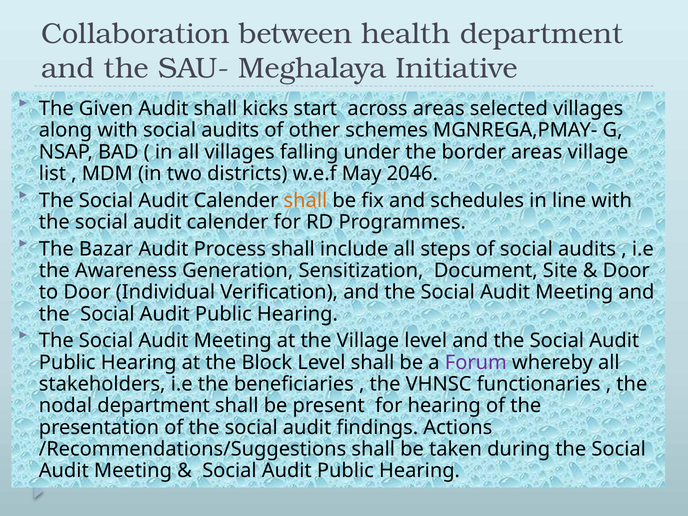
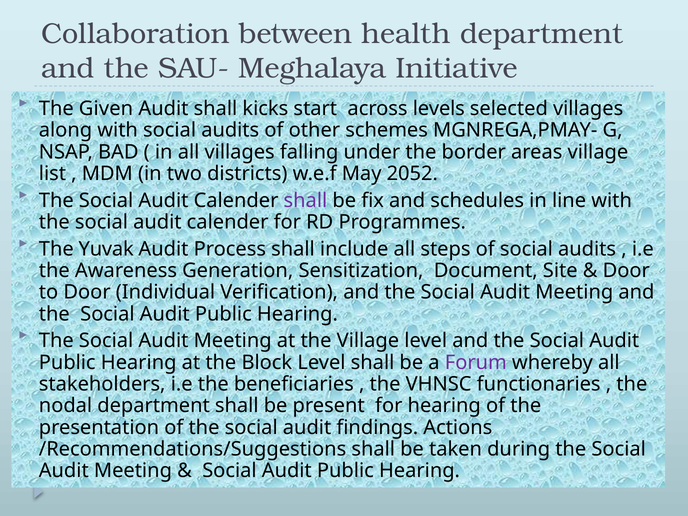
across areas: areas -> levels (439, 109)
2046: 2046 -> 2052 (412, 174)
shall colour: orange -> purple (305, 200)
Bazar: Bazar -> Yuvak (106, 249)
